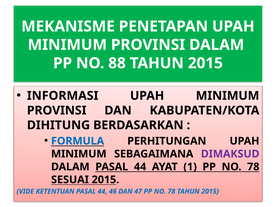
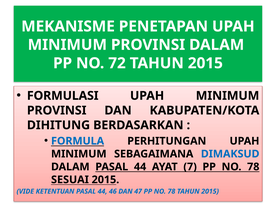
88: 88 -> 72 (117, 63)
INFORMASI: INFORMASI -> FORMULASI (63, 96)
DIMAKSUD colour: purple -> blue (230, 154)
1: 1 -> 7 (190, 167)
